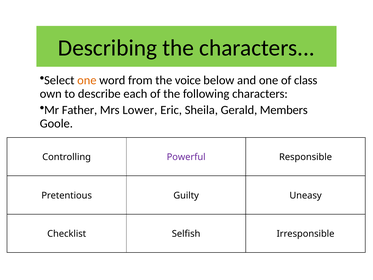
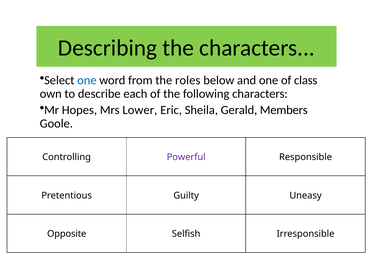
one colour: orange -> blue (87, 80)
voice: voice -> roles (188, 80)
Father: Father -> Hopes (79, 110)
Checklist: Checklist -> Opposite (67, 234)
